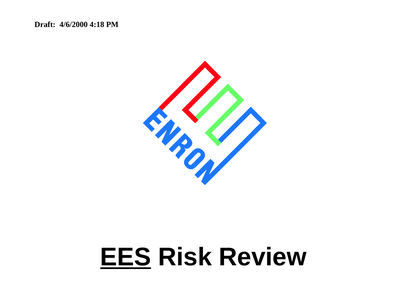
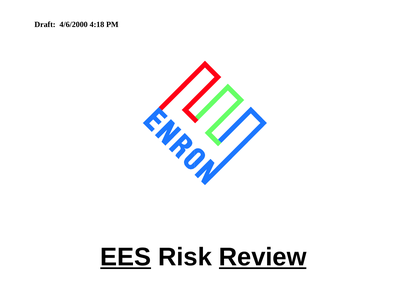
Review underline: none -> present (263, 257)
